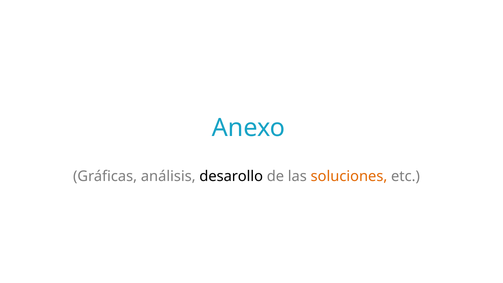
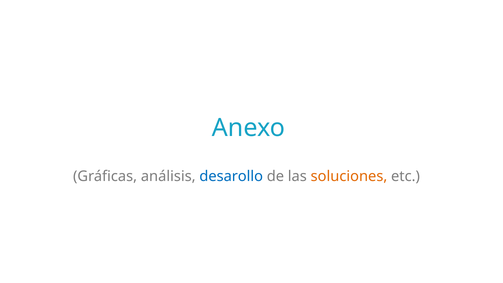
desarollo colour: black -> blue (231, 176)
